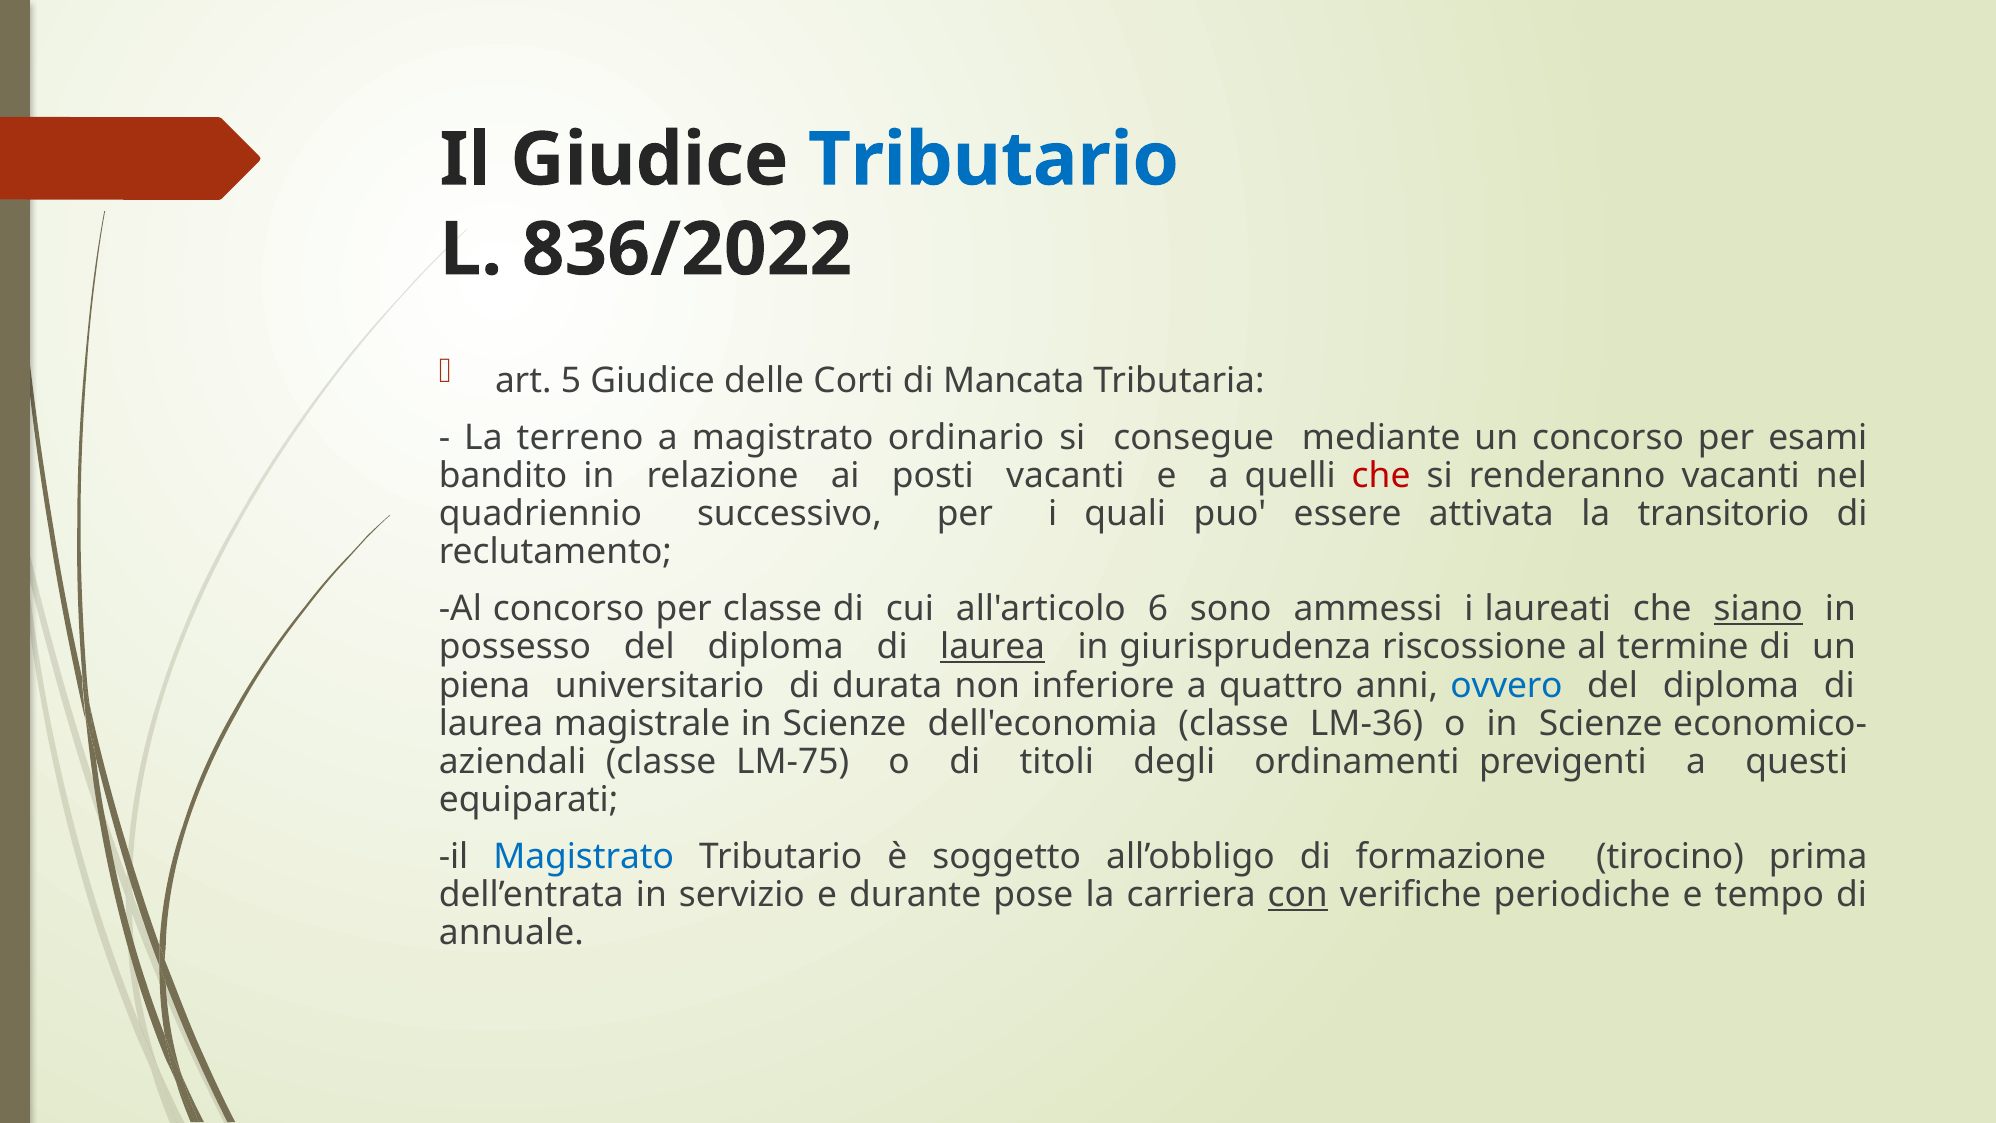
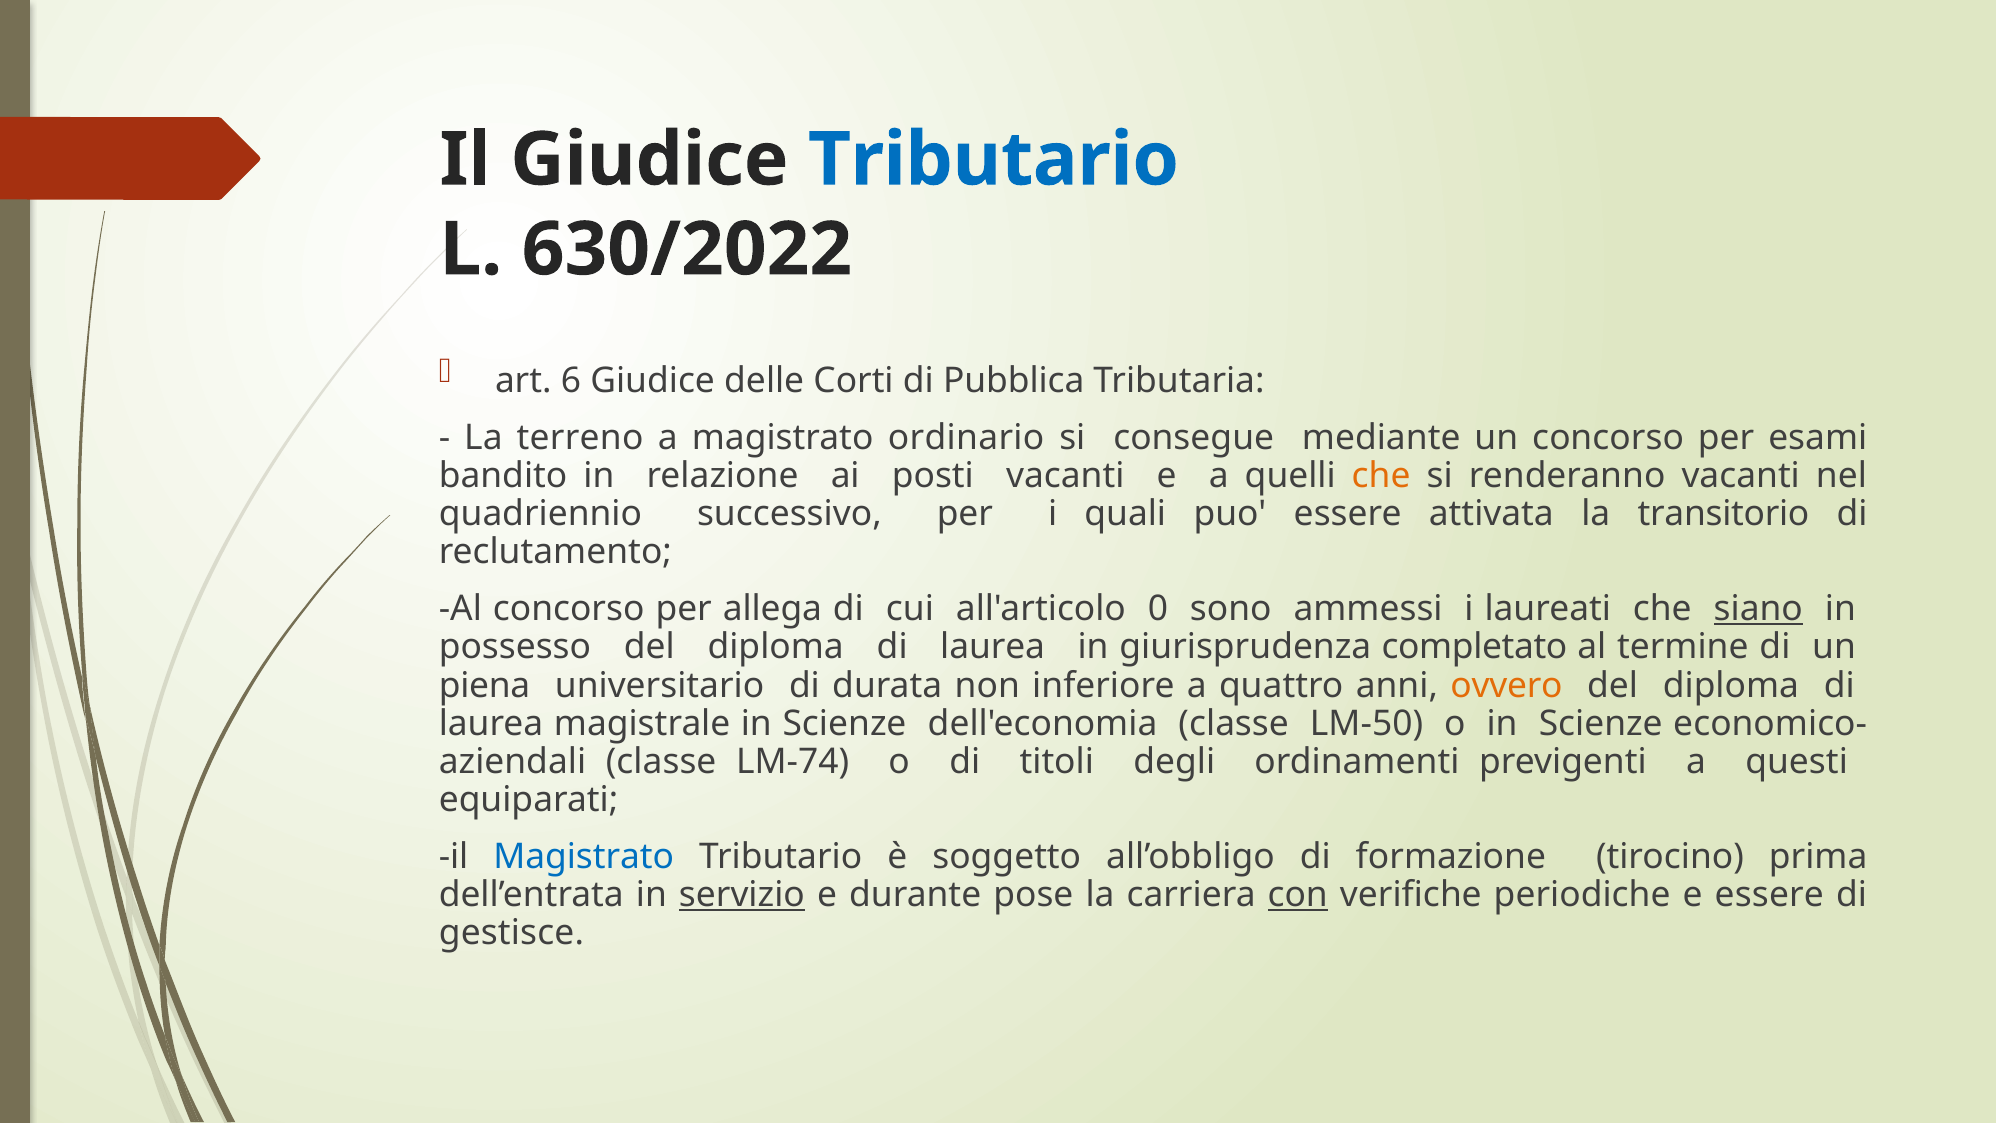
836/2022: 836/2022 -> 630/2022 (687, 250)
5: 5 -> 6 (571, 380)
Mancata: Mancata -> Pubblica (1014, 380)
che colour: red -> orange (1381, 476)
per classe: classe -> allega (772, 609)
6: 6 -> 0 (1158, 609)
laurea underline: present -> none (993, 647)
riscossione: riscossione -> completato (1474, 647)
ovvero colour: blue -> orange (1506, 685)
LM-36: LM-36 -> LM-50 (1367, 723)
LM-75: LM-75 -> LM-74 (793, 762)
servizio underline: none -> present (742, 895)
e tempo: tempo -> essere (1769, 895)
annuale: annuale -> gestisce (511, 933)
